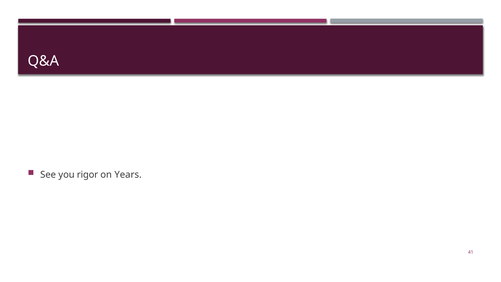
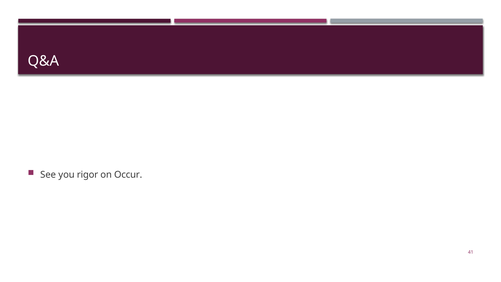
Years: Years -> Occur (128, 174)
